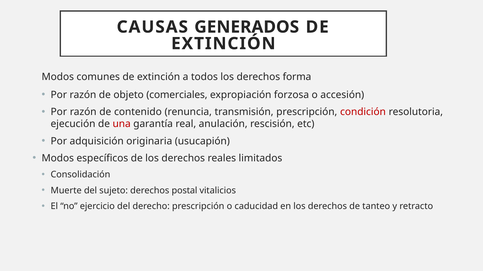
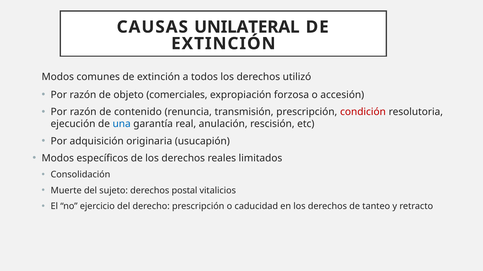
GENERADOS: GENERADOS -> UNILATERAL (247, 27)
forma: forma -> utilizó (297, 77)
una colour: red -> blue (122, 124)
